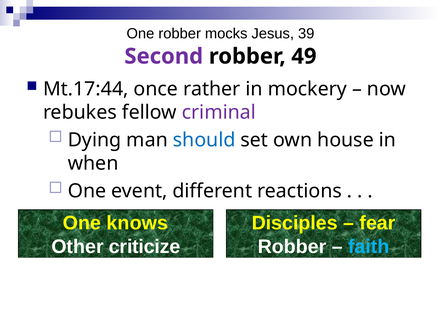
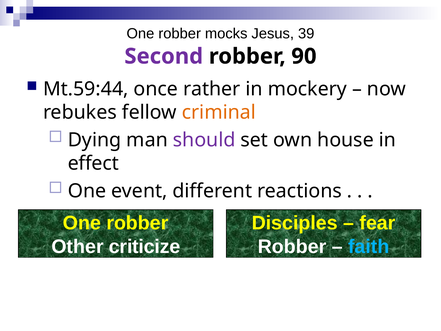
49: 49 -> 90 (304, 56)
Mt.17:44: Mt.17:44 -> Mt.59:44 (86, 89)
criminal colour: purple -> orange (219, 112)
should colour: blue -> purple (204, 140)
when: when -> effect (93, 163)
knows: knows -> robber (137, 223)
